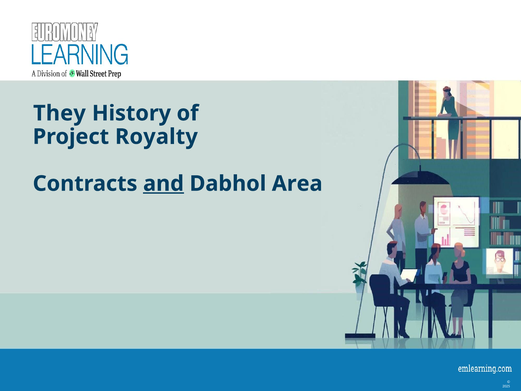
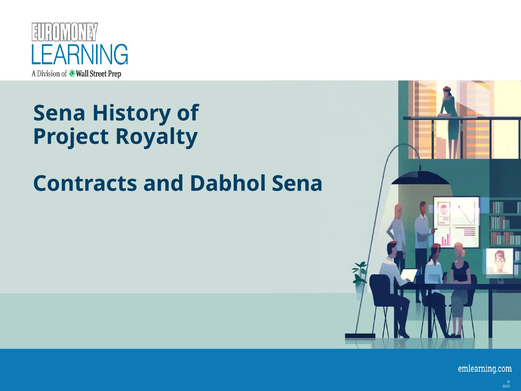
They: They -> Sena (59, 113)
and underline: present -> none (164, 184)
Dabhol Area: Area -> Sena (297, 184)
